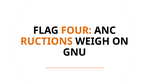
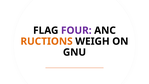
FOUR colour: orange -> purple (76, 30)
